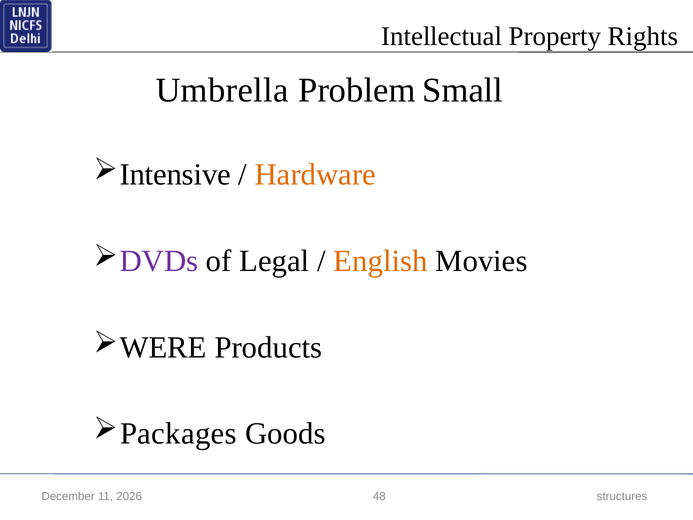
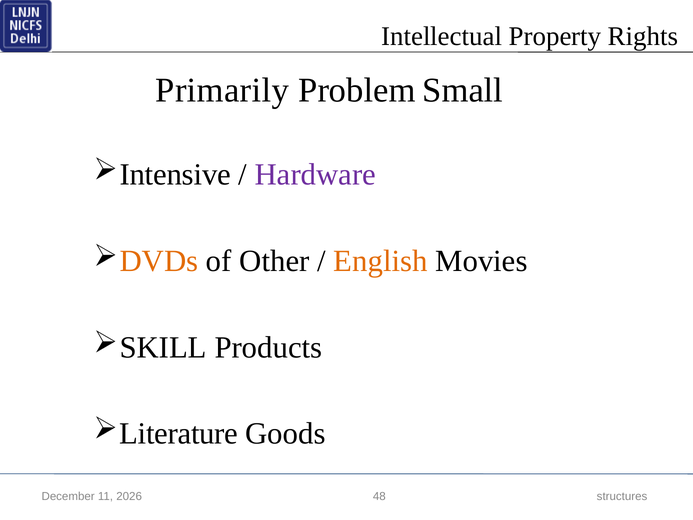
Umbrella: Umbrella -> Primarily (222, 90)
Hardware colour: orange -> purple (315, 175)
DVDs colour: purple -> orange (159, 261)
Legal: Legal -> Other (274, 261)
WERE: WERE -> SKILL (163, 347)
Packages: Packages -> Literature (179, 433)
